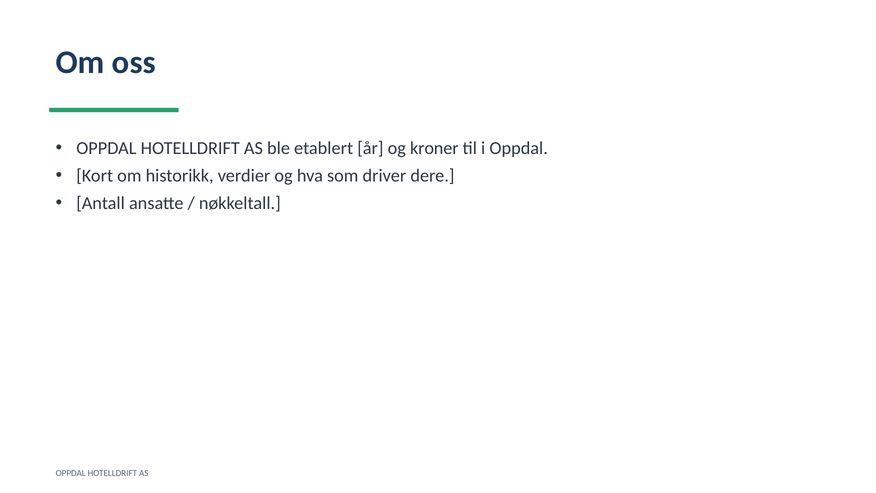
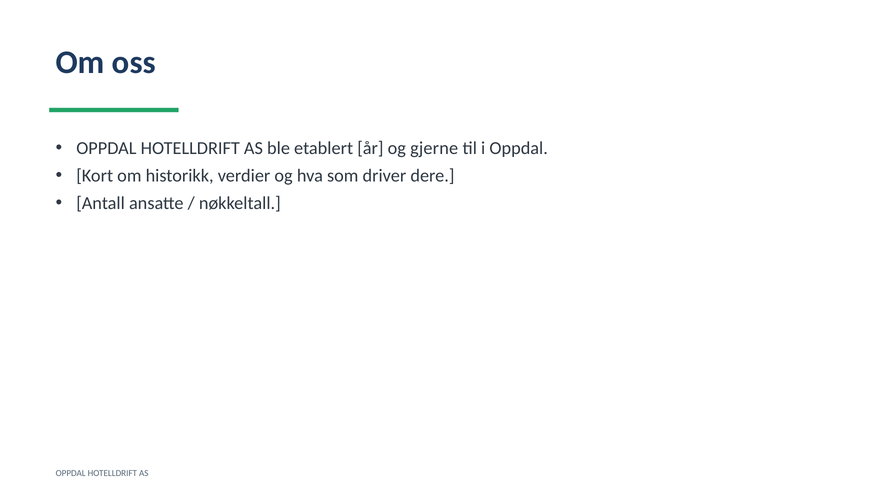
kroner: kroner -> gjerne (434, 148)
